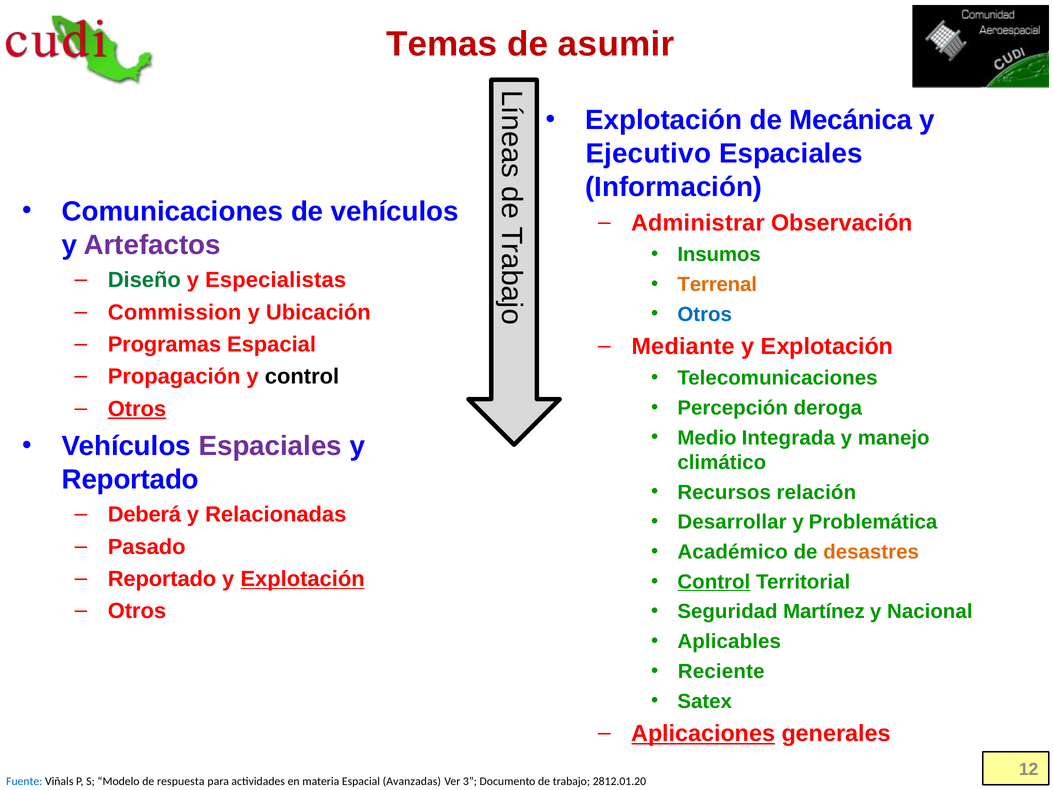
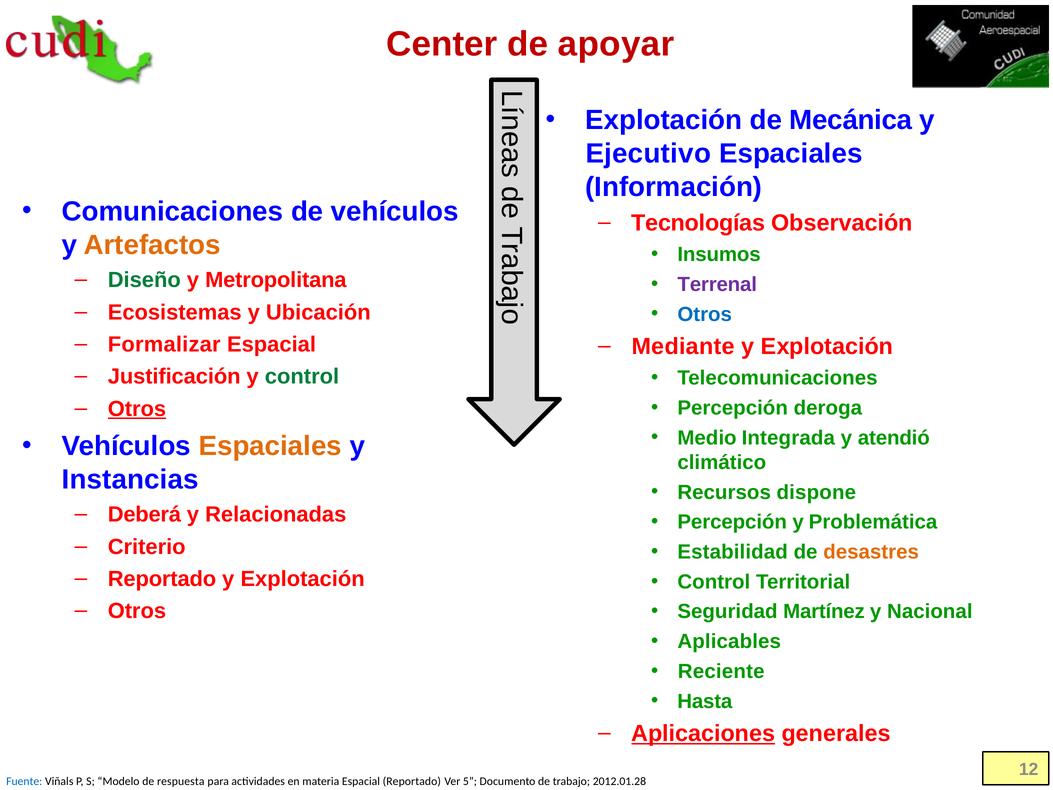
Temas: Temas -> Center (442, 44)
asumir: asumir -> apoyar (616, 44)
Administrar: Administrar -> Tecnologías (698, 223)
Artefactos colour: purple -> orange (152, 245)
Especialistas: Especialistas -> Metropolitana (276, 280)
Terrenal colour: orange -> purple (717, 284)
Commission: Commission -> Ecosistemas (175, 312)
Programas: Programas -> Formalizar (164, 344)
Propagación: Propagación -> Justificación (174, 377)
control colour: black -> green (302, 377)
manejo: manejo -> atendió (894, 438)
Espaciales colour: purple -> orange (270, 446)
Reportado: Reportado -> Instancias (130, 479)
relación: relación -> dispone (816, 492)
Desarrollar: Desarrollar -> Percepción (732, 522)
Pasado: Pasado -> Criterio (147, 547)
Académico: Académico -> Estabilidad (733, 552)
Explotación underline: present -> none (303, 579)
Control underline: present -> none (714, 582)
Satex: Satex -> Hasta (705, 701)
Espacial Avanzadas: Avanzadas -> Reportado (412, 781)
3: 3 -> 5 (470, 781)
2812.01.20: 2812.01.20 -> 2012.01.28 (619, 781)
